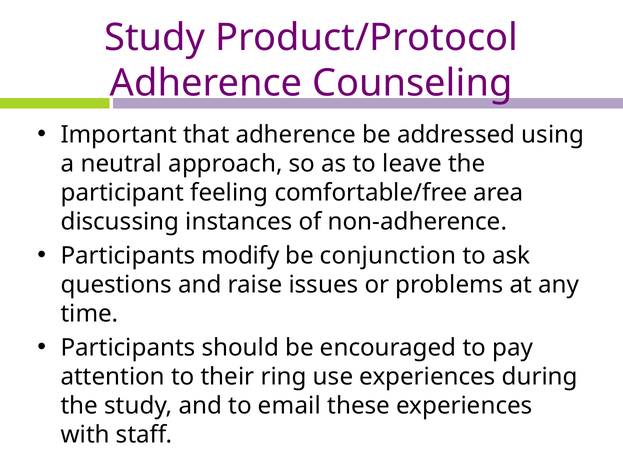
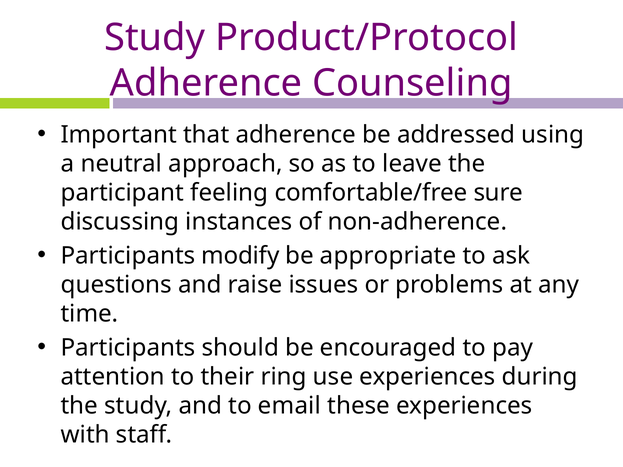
area: area -> sure (498, 193)
conjunction: conjunction -> appropriate (388, 256)
